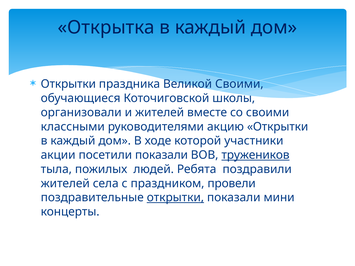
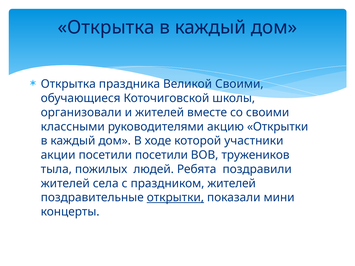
Открытки: Открытки -> Открытка (68, 84)
посетили показали: показали -> посетили (161, 155)
тружеников underline: present -> none (255, 155)
праздником провели: провели -> жителей (232, 184)
